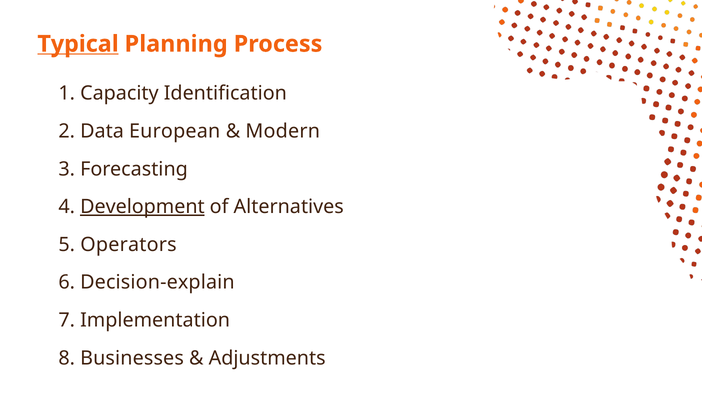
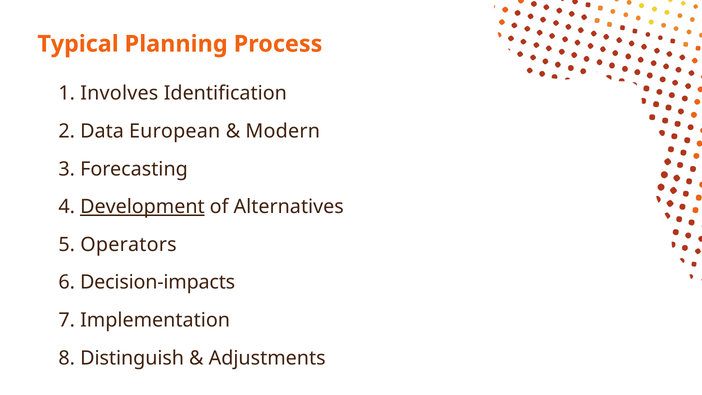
Typical underline: present -> none (78, 44)
Capacity: Capacity -> Involves (119, 93)
Decision-explain: Decision-explain -> Decision-impacts (158, 282)
Businesses: Businesses -> Distinguish (132, 358)
